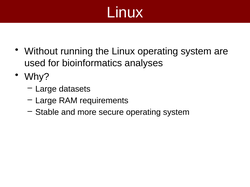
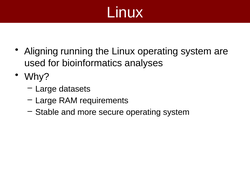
Without: Without -> Aligning (41, 52)
